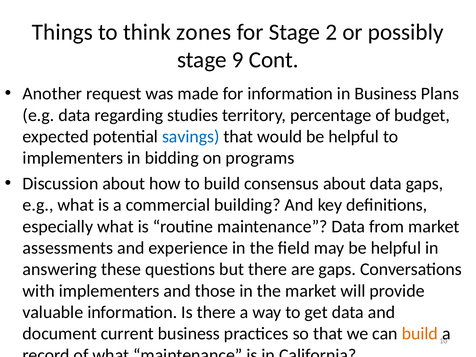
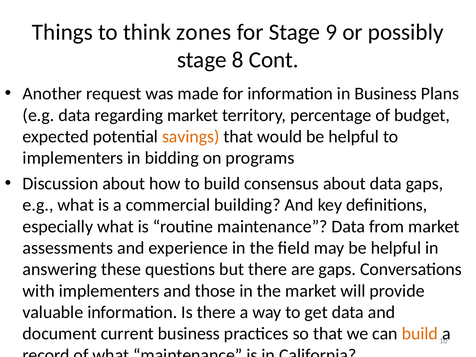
2: 2 -> 9 (331, 32)
9: 9 -> 8 (238, 60)
regarding studies: studies -> market (193, 115)
savings colour: blue -> orange (191, 137)
